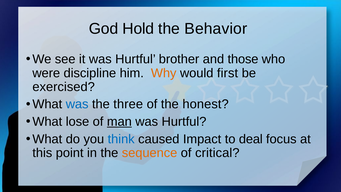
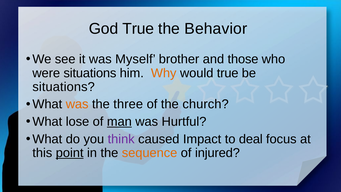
God Hold: Hold -> True (138, 29)
it was Hurtful: Hurtful -> Myself (135, 59)
were discipline: discipline -> situations (90, 73)
would first: first -> true (228, 73)
exercised: exercised -> situations (64, 87)
was colour: blue -> orange (77, 104)
honest: honest -> church (206, 104)
think colour: blue -> purple (121, 139)
point underline: none -> present (70, 153)
critical: critical -> injured (217, 153)
